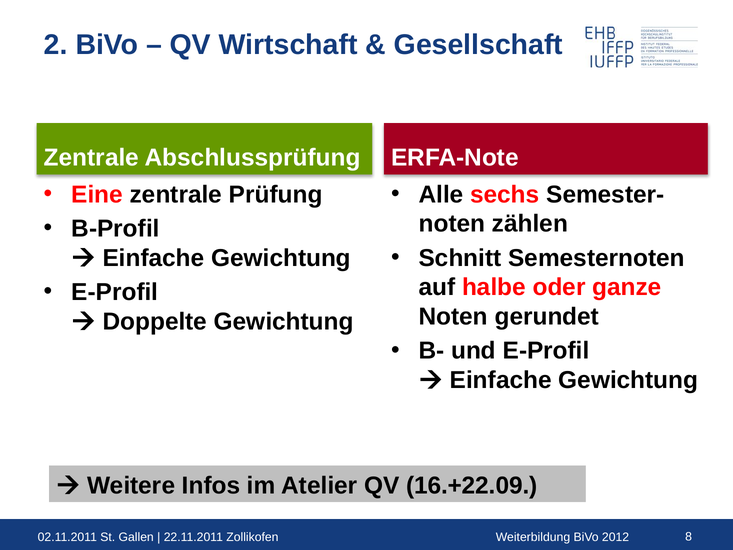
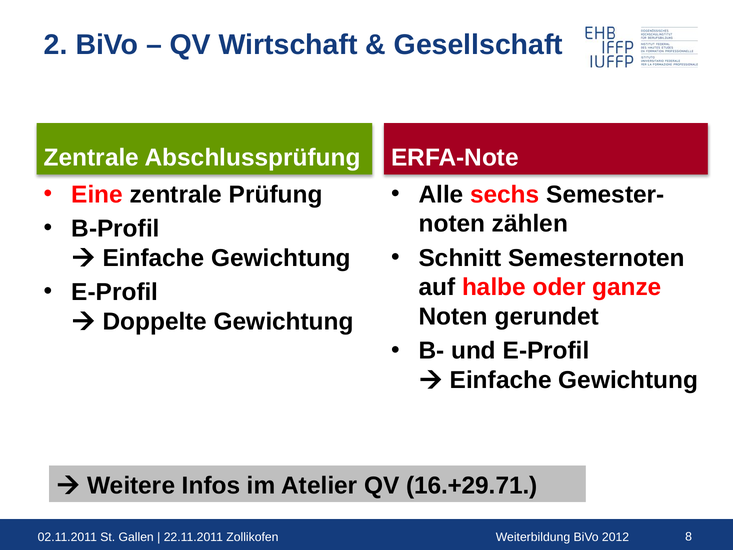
16.+22.09: 16.+22.09 -> 16.+29.71 (472, 485)
